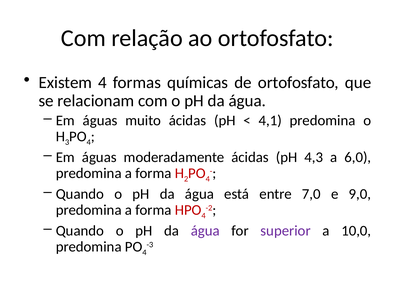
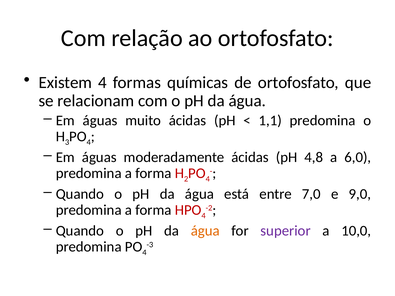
4,1: 4,1 -> 1,1 (270, 121)
4,3: 4,3 -> 4,8 (314, 157)
água colour: purple -> orange (205, 231)
